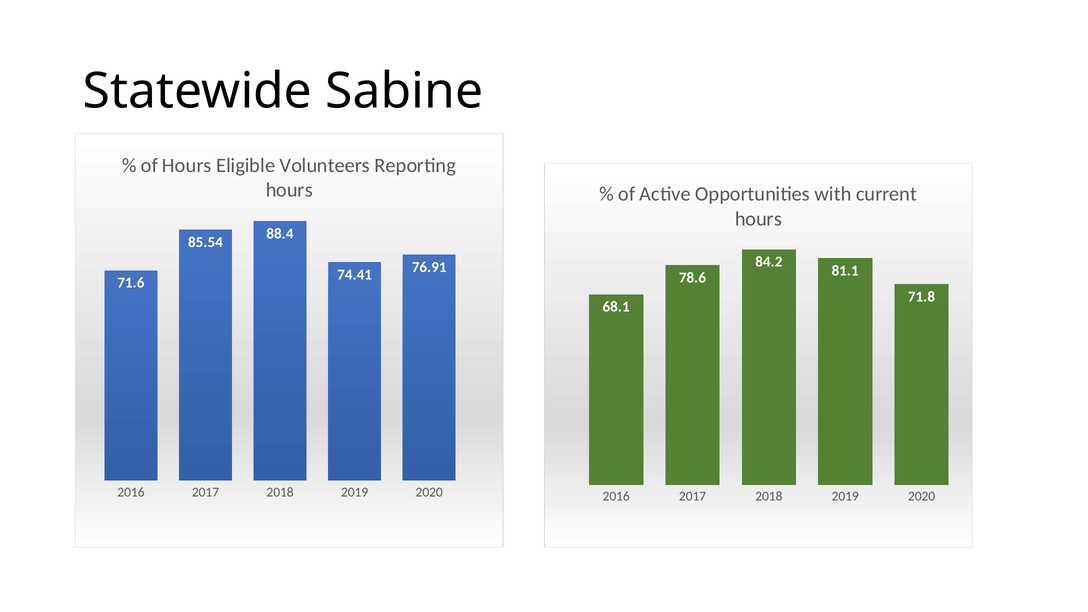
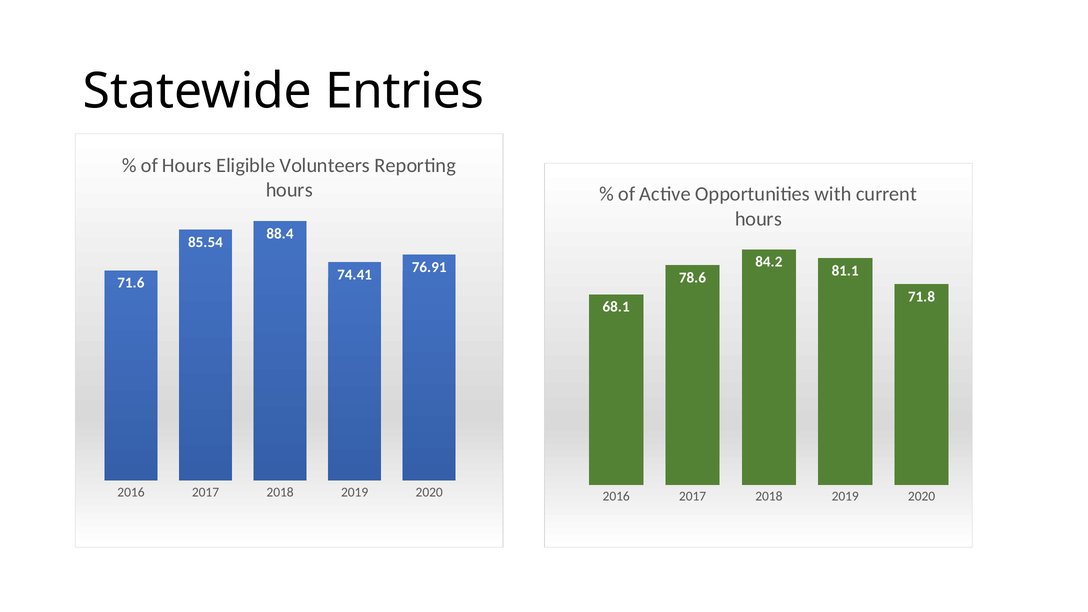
Sabine: Sabine -> Entries (405, 91)
